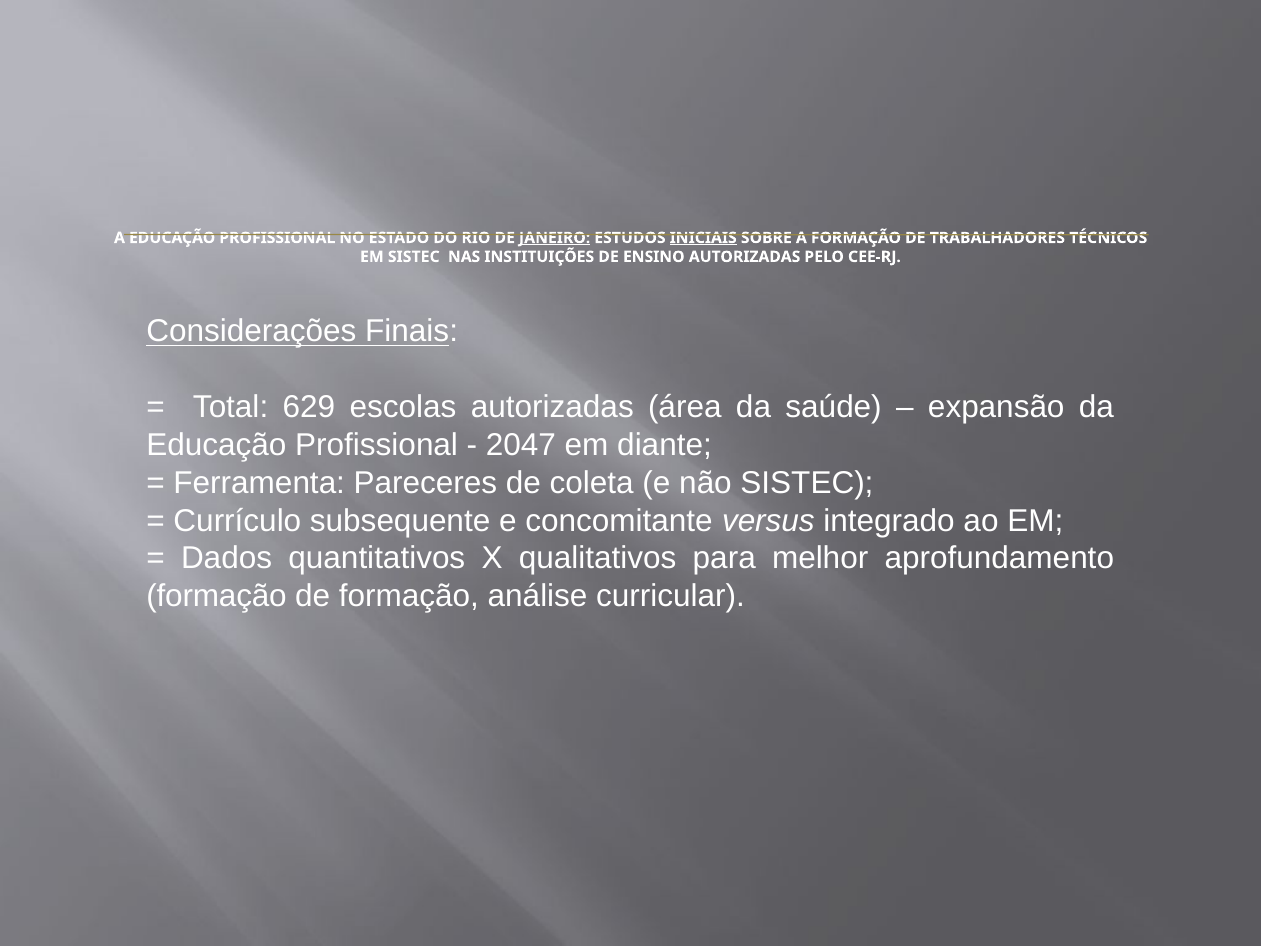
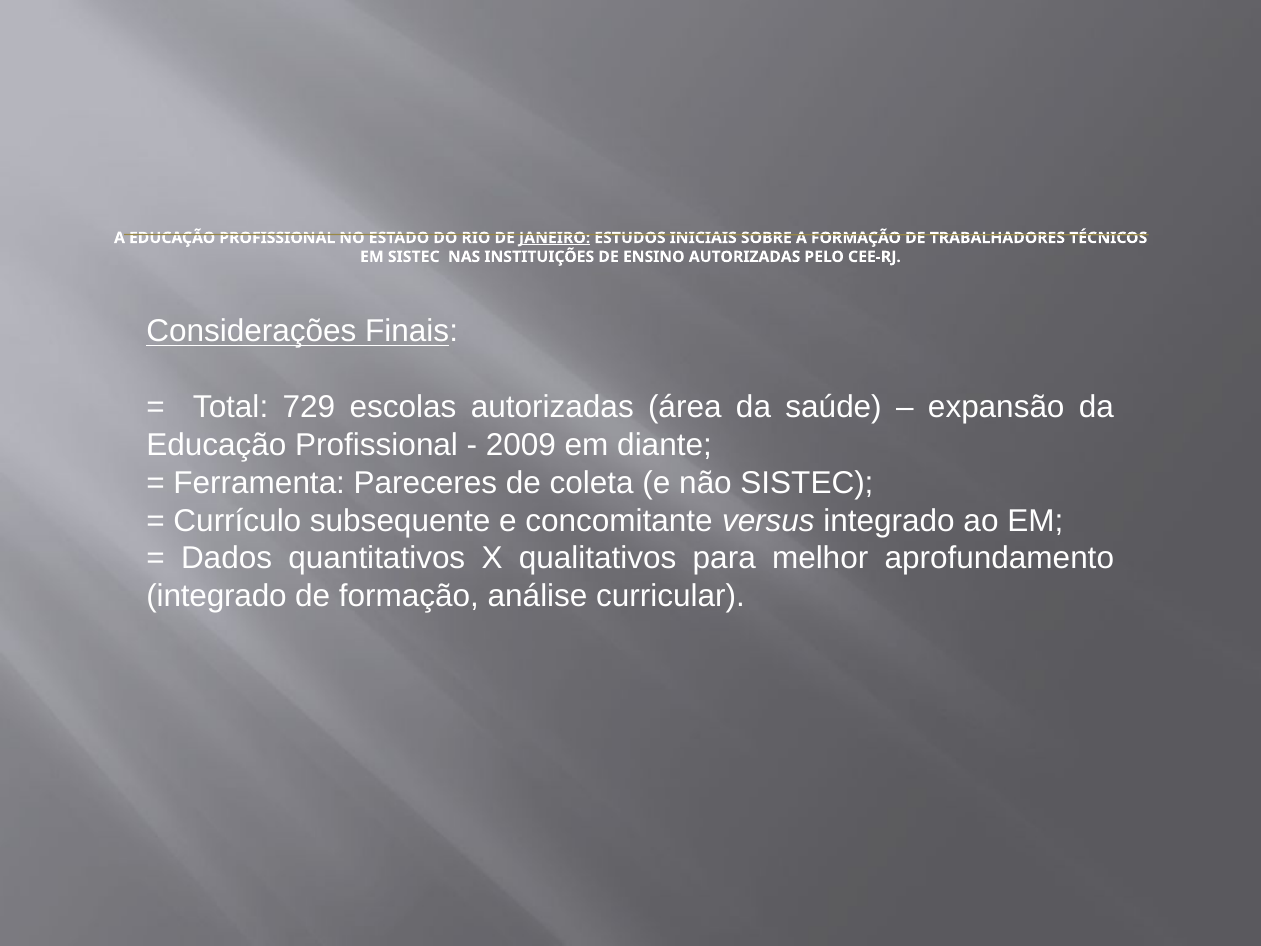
INICIAIS underline: present -> none (703, 238)
629: 629 -> 729 (309, 407)
2047: 2047 -> 2009 (521, 445)
formação: formação -> integrado (217, 596)
